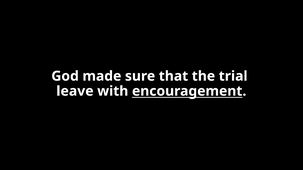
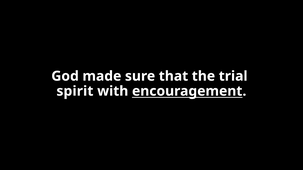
leave: leave -> spirit (75, 91)
